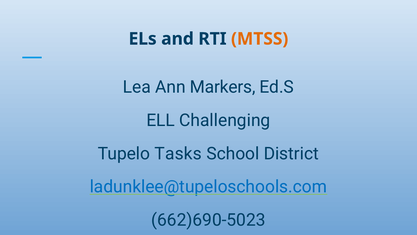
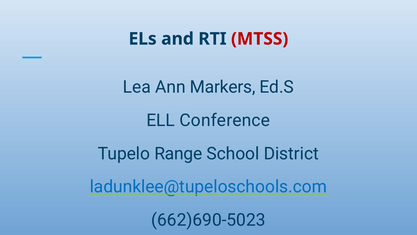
MTSS colour: orange -> red (260, 39)
Challenging: Challenging -> Conference (225, 120)
Tasks: Tasks -> Range (178, 153)
